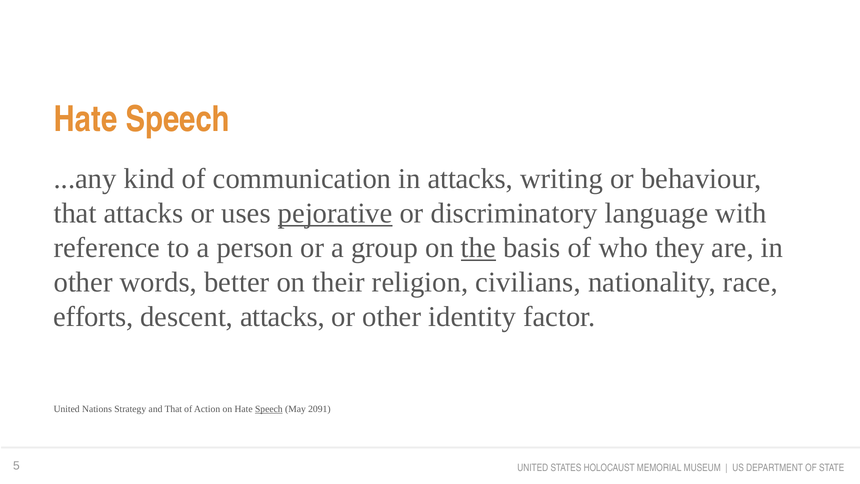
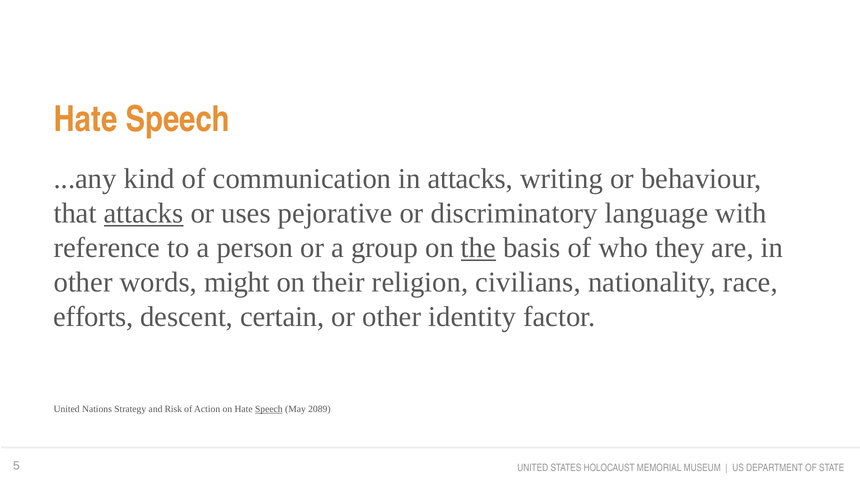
attacks underline: none -> present (144, 213)
pejorative underline: present -> none (335, 213)
better: better -> might (237, 282)
descent attacks: attacks -> certain (282, 317)
and That: That -> Risk (173, 409)
2091: 2091 -> 2089 (319, 409)
